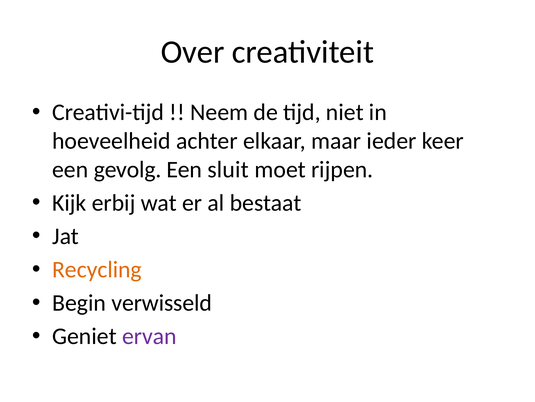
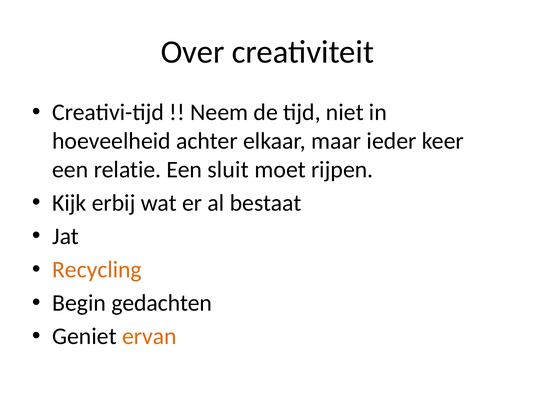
gevolg: gevolg -> relatie (127, 169)
verwisseld: verwisseld -> gedachten (162, 303)
ervan colour: purple -> orange (149, 336)
